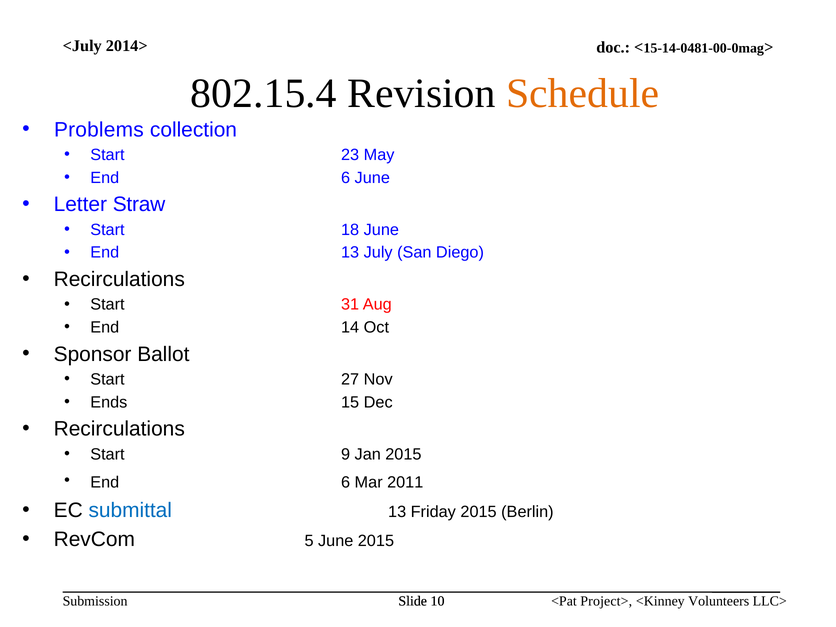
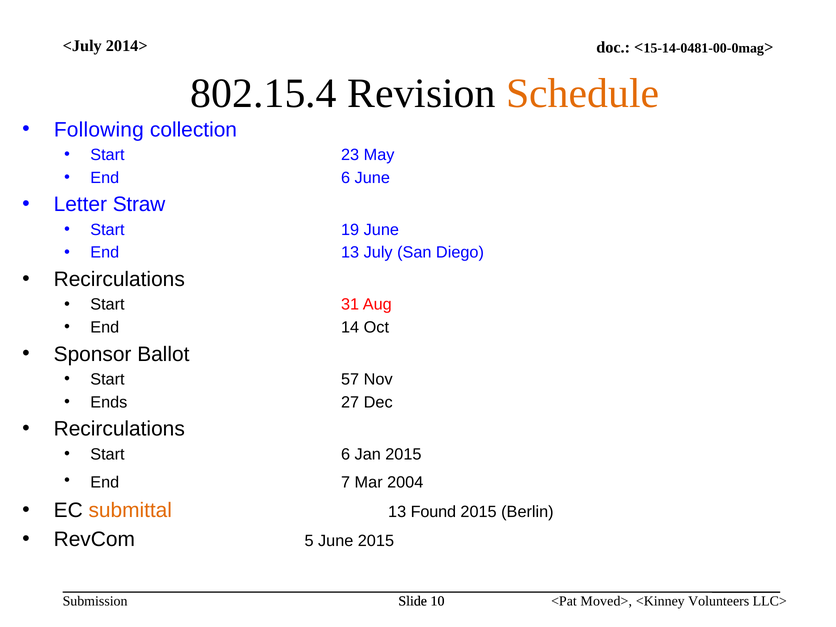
Problems: Problems -> Following (99, 130)
18: 18 -> 19 (350, 230)
27: 27 -> 57 (350, 379)
15: 15 -> 27 (350, 402)
Start 9: 9 -> 6 (346, 454)
6: 6 -> 7 (346, 483)
2011: 2011 -> 2004 (405, 483)
submittal colour: blue -> orange (130, 510)
Friday: Friday -> Found (433, 512)
Project>: Project> -> Moved> (606, 601)
